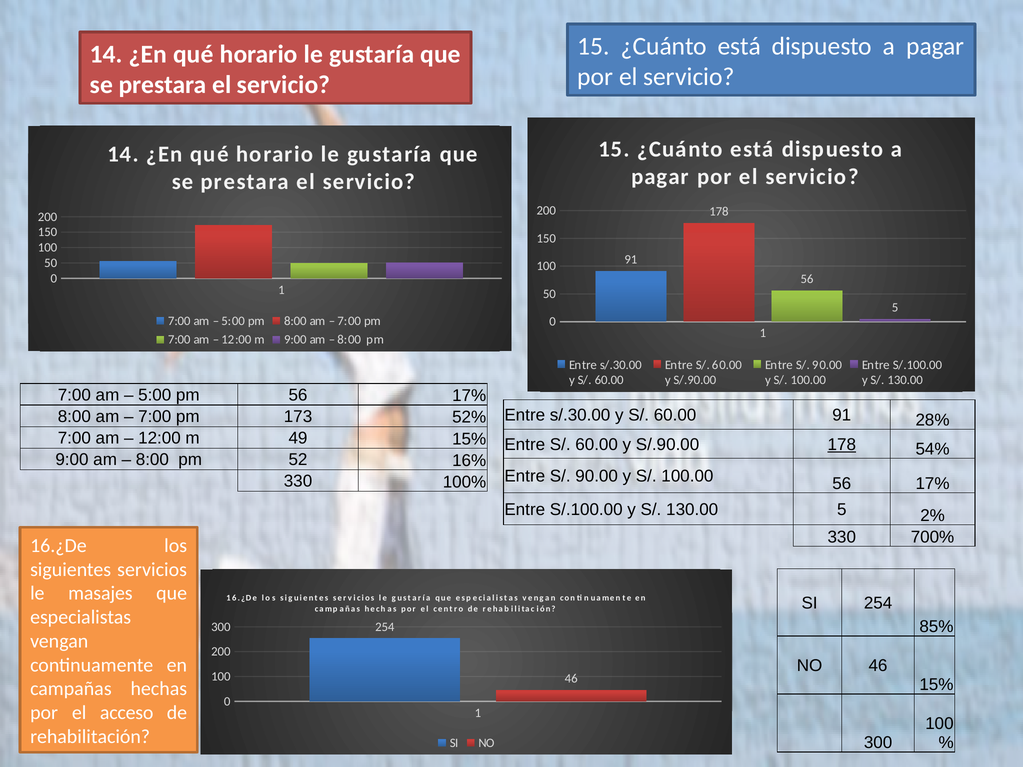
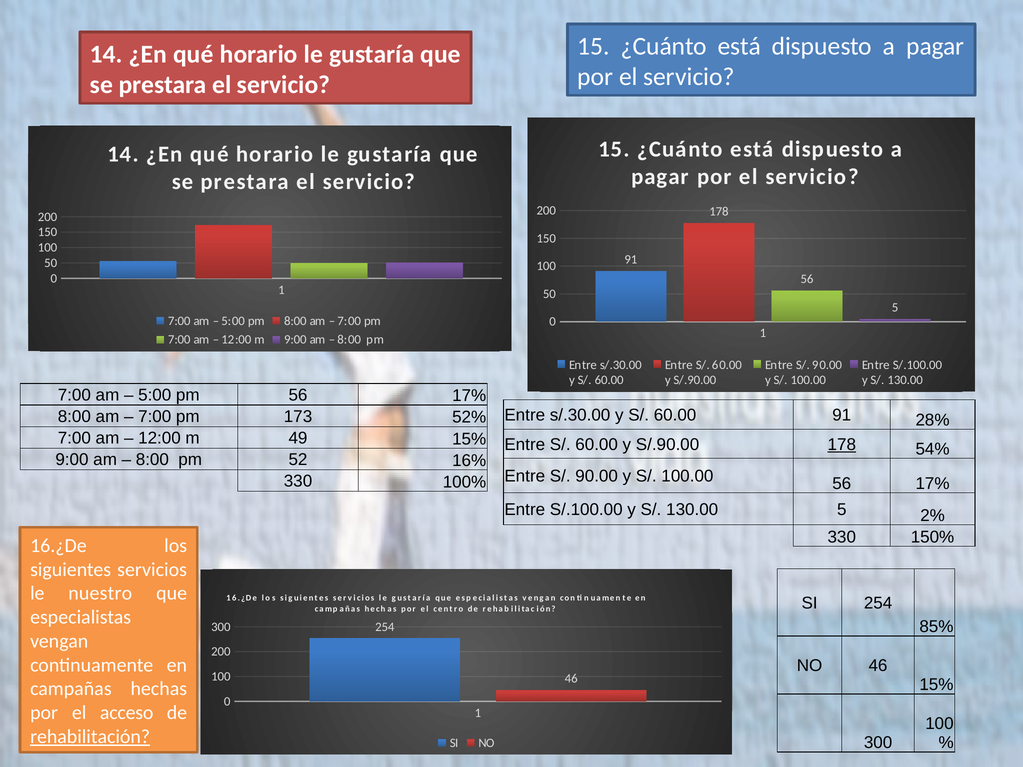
700%: 700% -> 150% (933, 537)
masajes: masajes -> nuestro (100, 594)
rehabilitación underline: none -> present (90, 737)
